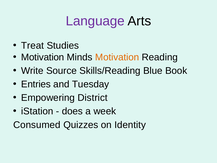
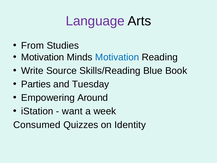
Treat: Treat -> From (33, 46)
Motivation colour: orange -> blue (117, 57)
Entries: Entries -> Parties (36, 84)
District: District -> Around (93, 98)
does: does -> want (72, 111)
